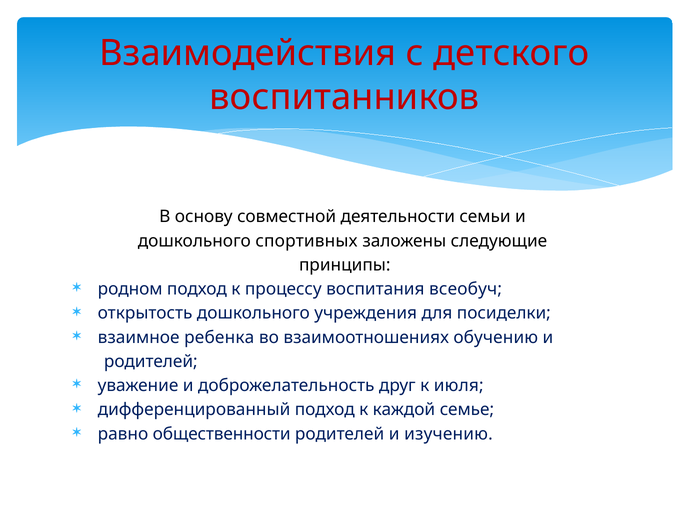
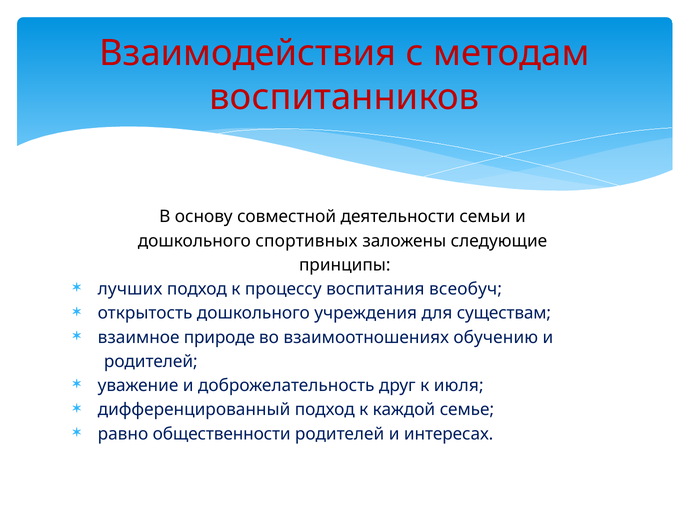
детского: детского -> методам (511, 53)
родном: родном -> лучших (130, 289)
посиделки: посиделки -> существам (504, 313)
ребенка: ребенка -> природе (219, 337)
изучению: изучению -> интересах (449, 434)
